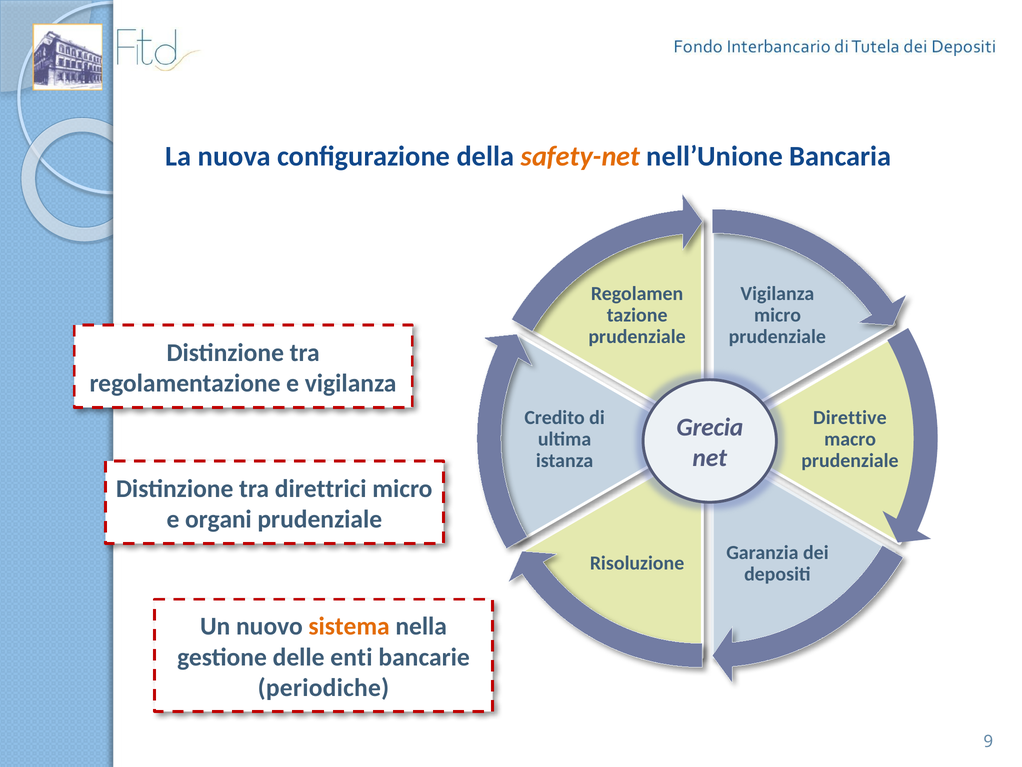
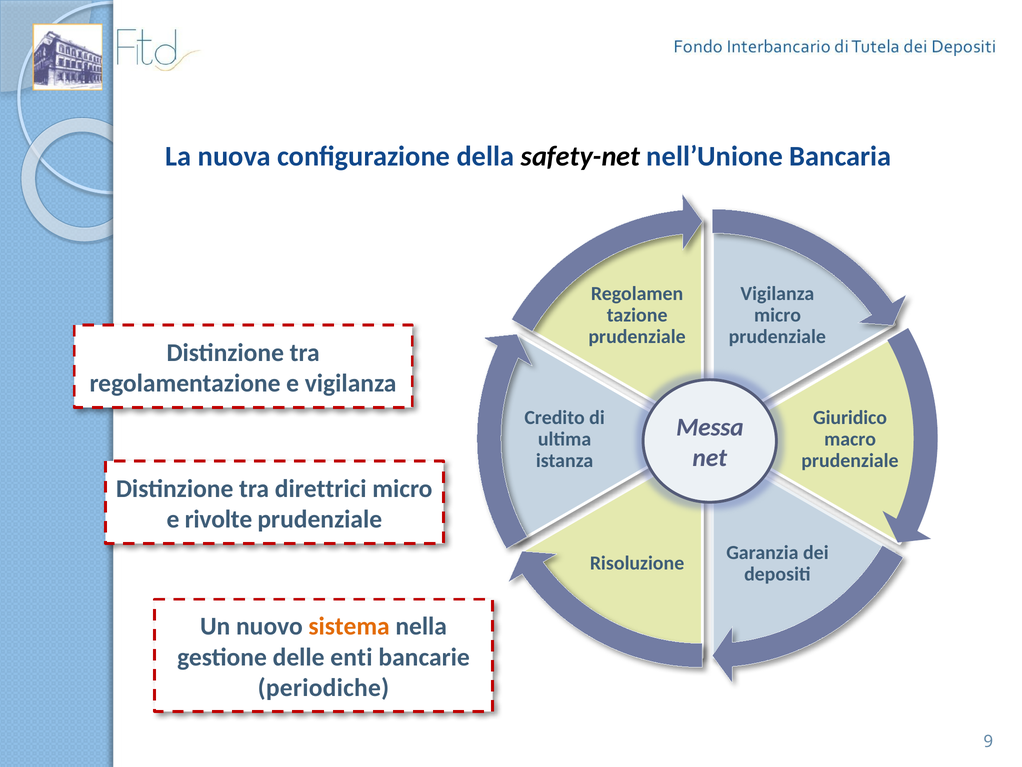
safety-net colour: orange -> black (581, 156)
Direttive: Direttive -> Giuridico (850, 418)
Grecia: Grecia -> Messa (710, 427)
organi: organi -> rivolte (218, 519)
